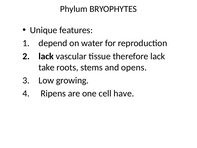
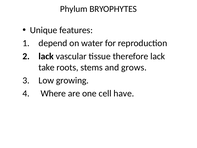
opens: opens -> grows (134, 67)
Ripens: Ripens -> Where (53, 93)
